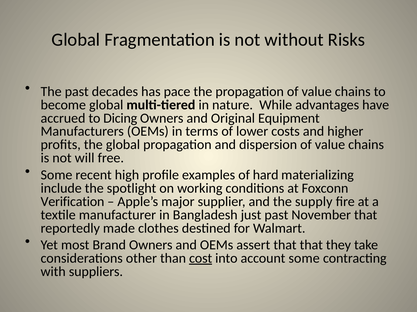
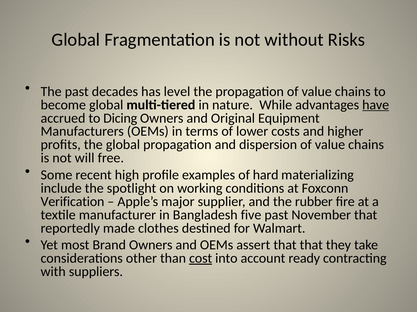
pace: pace -> level (177, 92)
have underline: none -> present (376, 105)
supply: supply -> rubber (314, 202)
just: just -> five (251, 215)
account some: some -> ready (304, 259)
